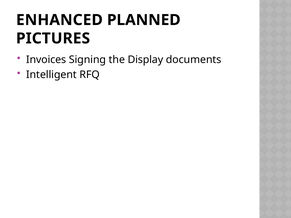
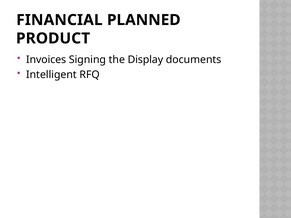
ENHANCED: ENHANCED -> FINANCIAL (59, 20)
PICTURES: PICTURES -> PRODUCT (53, 38)
